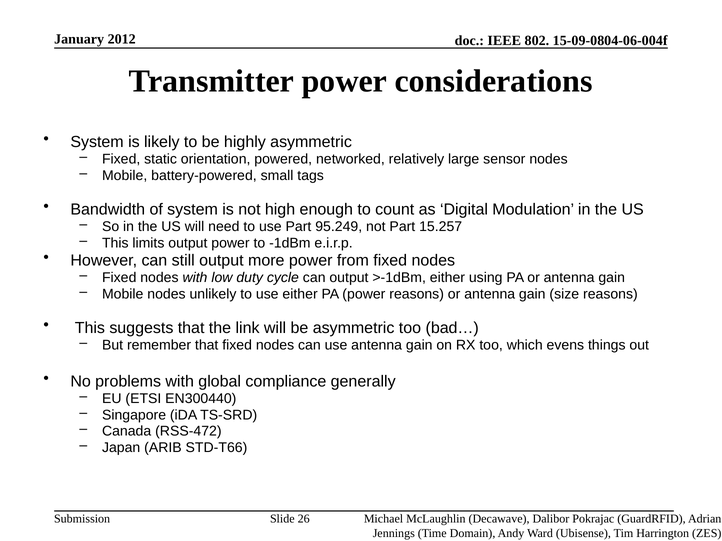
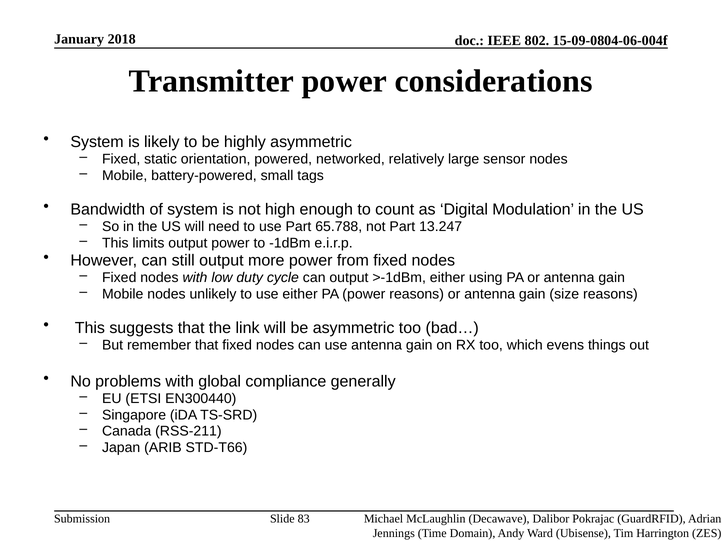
2012: 2012 -> 2018 (122, 39)
95.249: 95.249 -> 65.788 (339, 227)
15.257: 15.257 -> 13.247 (441, 227)
RSS-472: RSS-472 -> RSS-211 (188, 432)
26: 26 -> 83 (304, 519)
